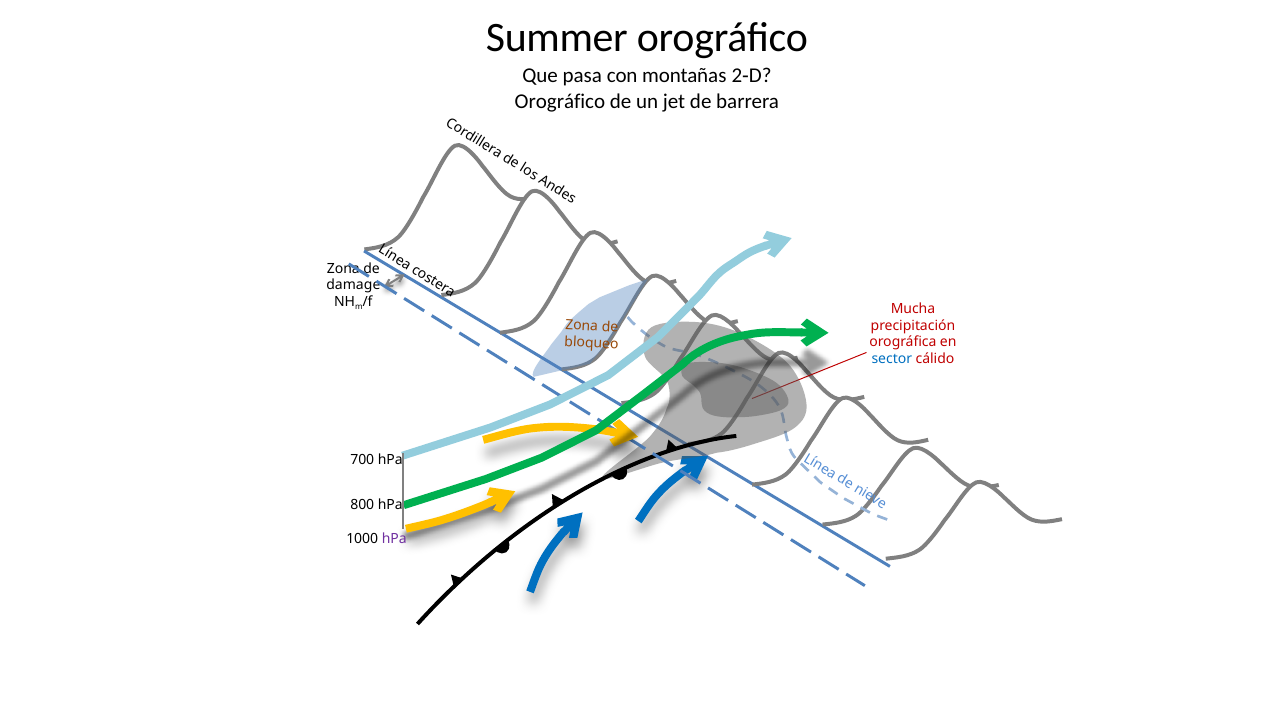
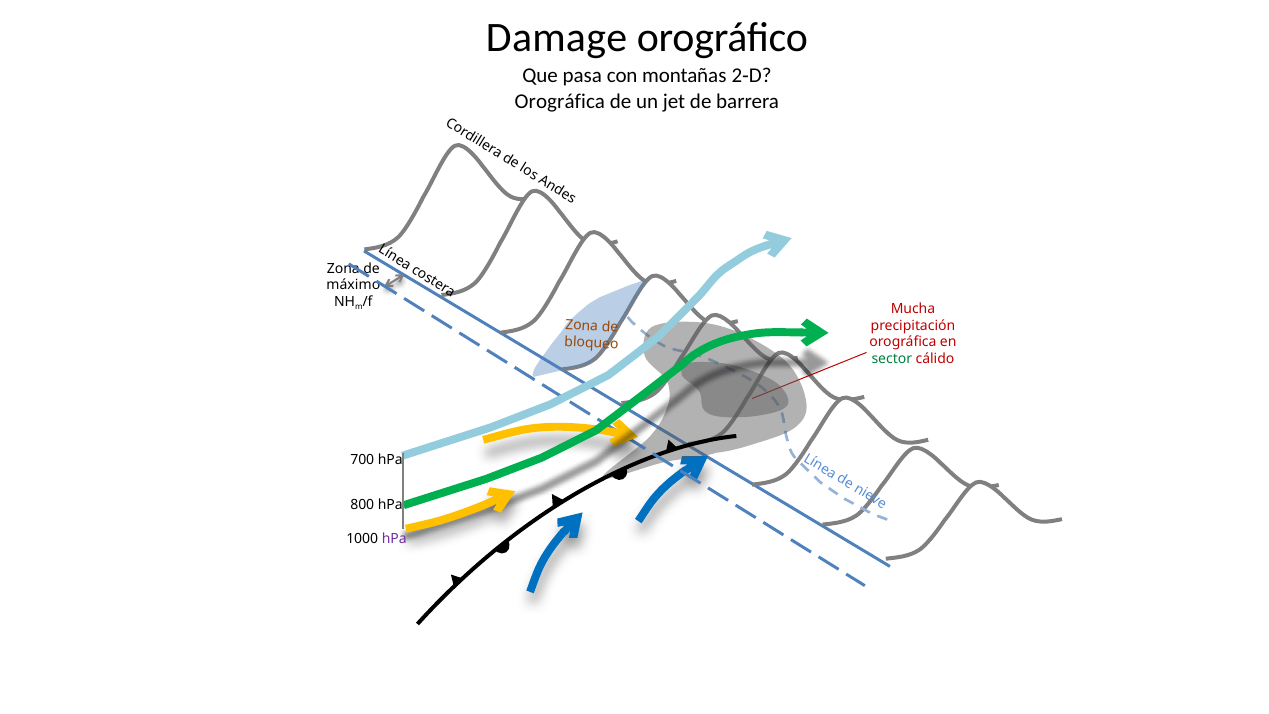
Summer: Summer -> Damage (557, 38)
Orográfico: Orográfico -> Orográfica (560, 102)
damage: damage -> máximo (353, 285)
sector colour: blue -> green (892, 359)
